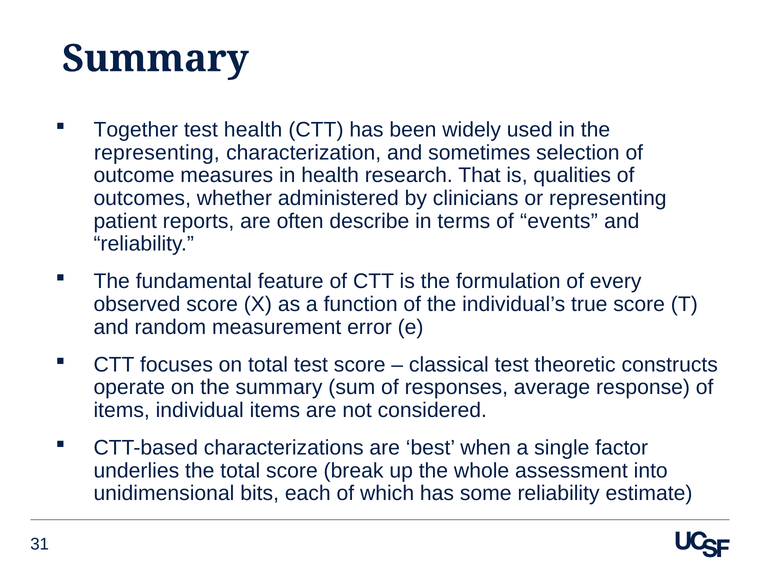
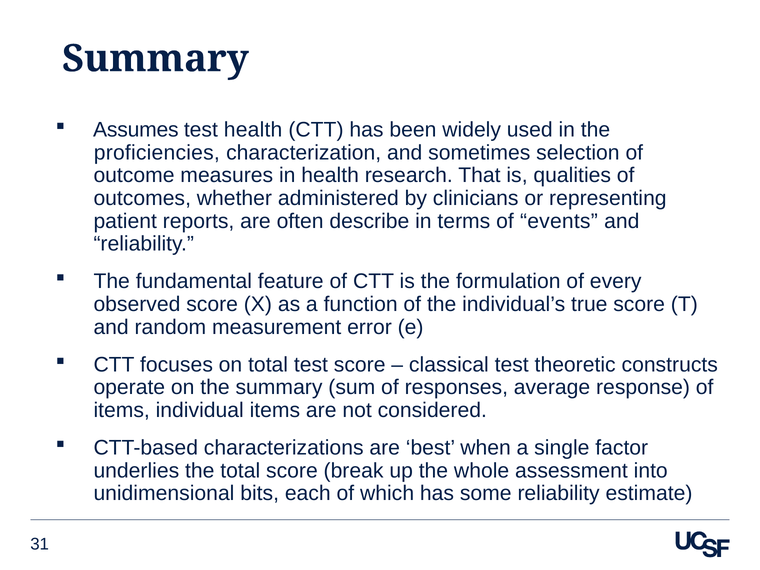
Together: Together -> Assumes (136, 130)
representing: representing -> proficiencies (157, 153)
